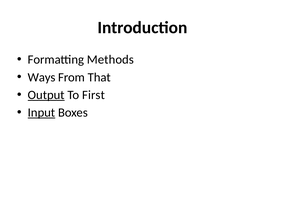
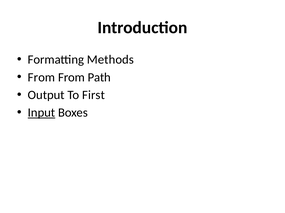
Ways: Ways -> From (41, 78)
That: That -> Path (99, 78)
Output underline: present -> none (46, 95)
